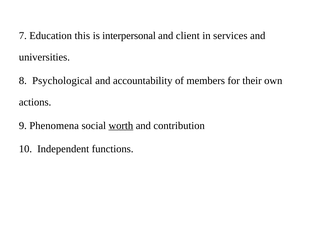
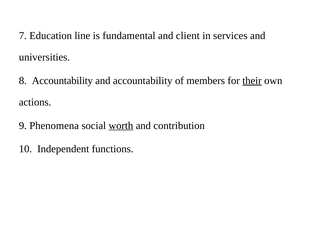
this: this -> line (82, 36)
interpersonal: interpersonal -> fundamental (129, 36)
8 Psychological: Psychological -> Accountability (62, 81)
their underline: none -> present (252, 81)
